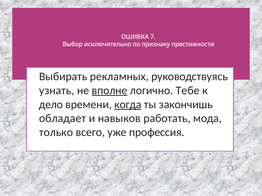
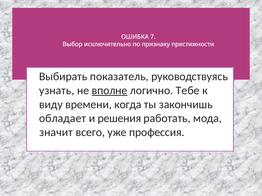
рекламных: рекламных -> показатель (119, 77)
дело: дело -> виду (51, 105)
когда underline: present -> none (128, 105)
навыков: навыков -> решения (119, 119)
только: только -> значит (56, 133)
